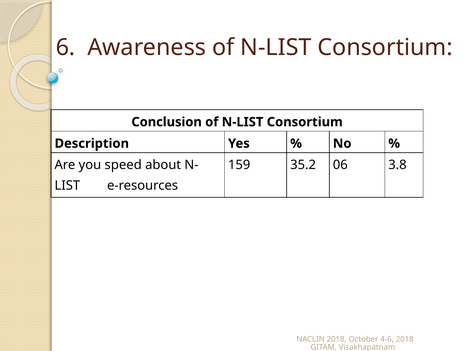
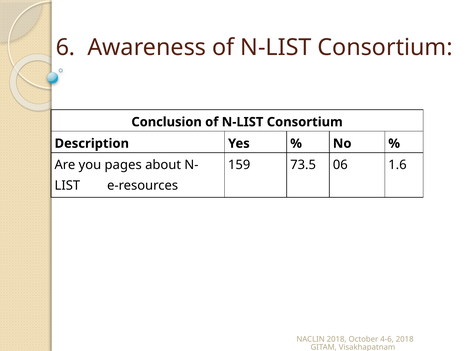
speed: speed -> pages (123, 165)
35.2: 35.2 -> 73.5 (303, 165)
3.8: 3.8 -> 1.6 (397, 165)
